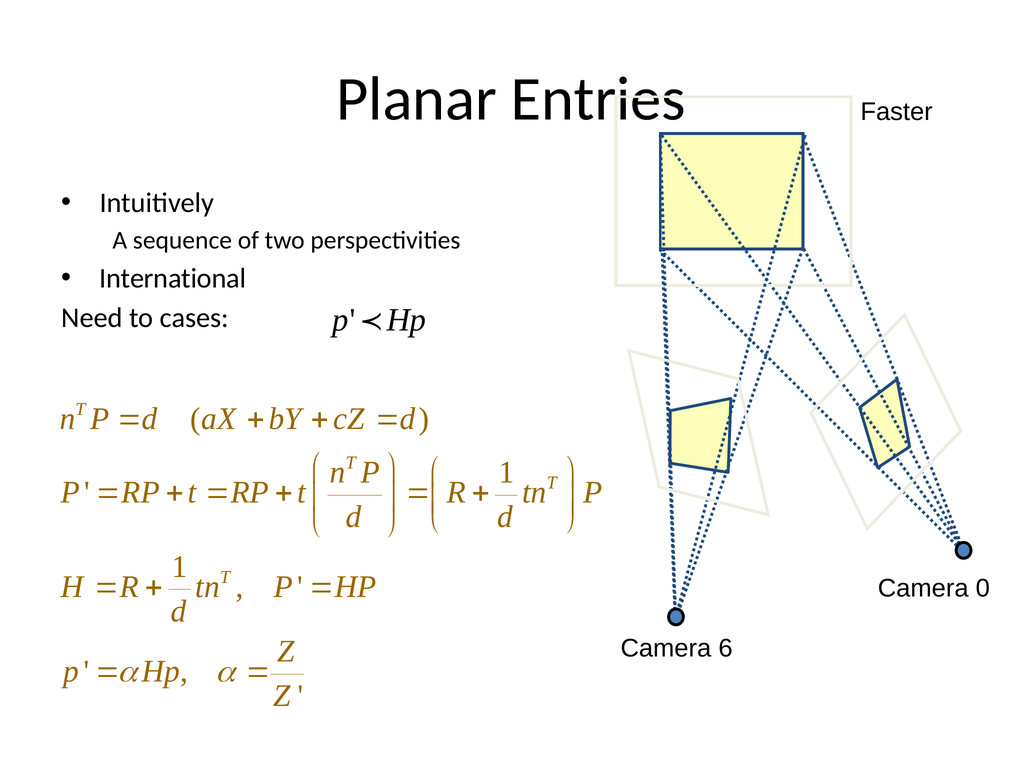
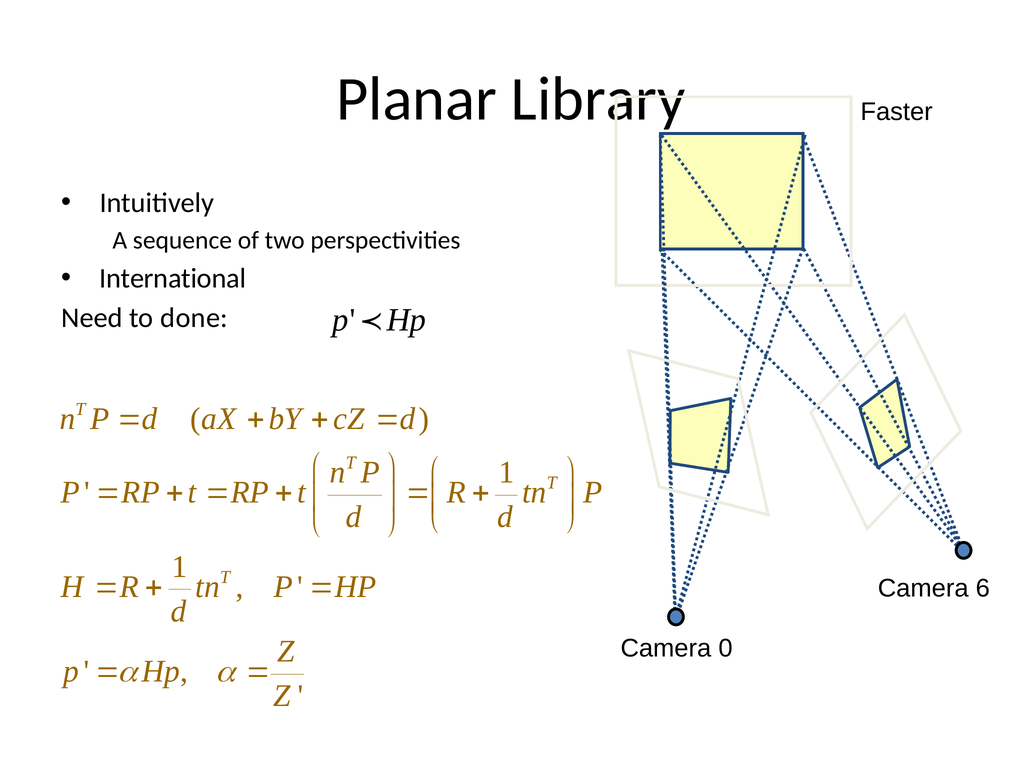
Entries: Entries -> Library (598, 99)
cases: cases -> done (194, 318)
0: 0 -> 6 (983, 589)
6: 6 -> 0 (725, 649)
